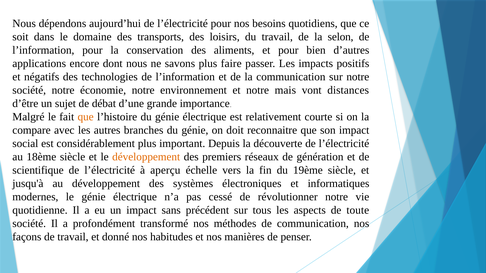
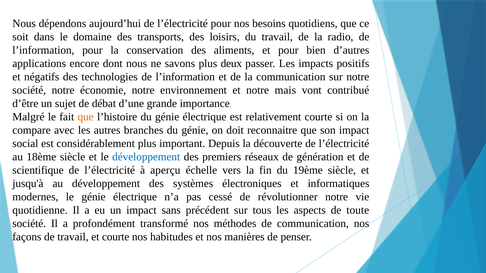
selon: selon -> radio (341, 37)
faire: faire -> deux (231, 63)
distances: distances -> contribué (348, 90)
développement colour: orange -> blue (146, 157)
et donné: donné -> courte (116, 237)
